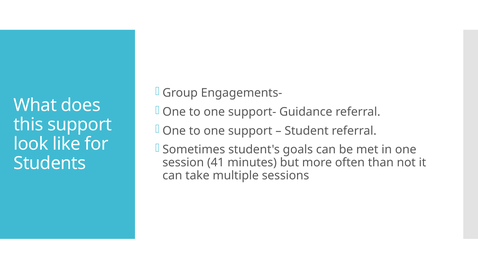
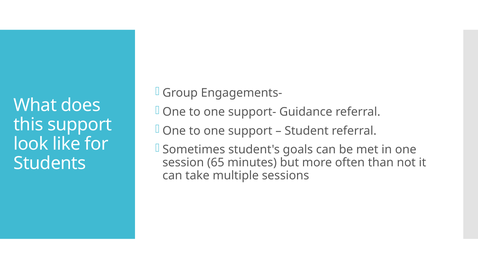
41: 41 -> 65 (216, 162)
